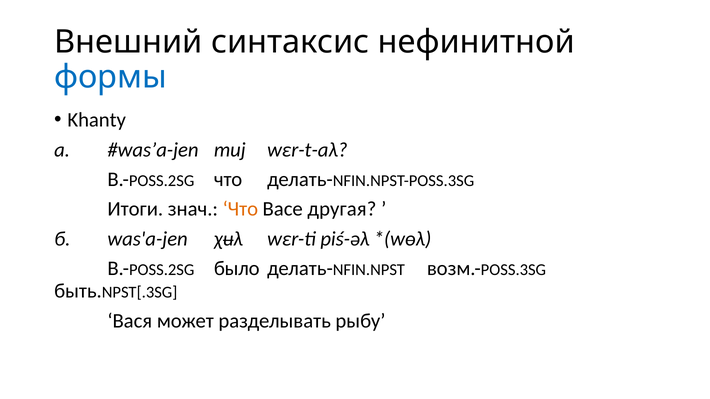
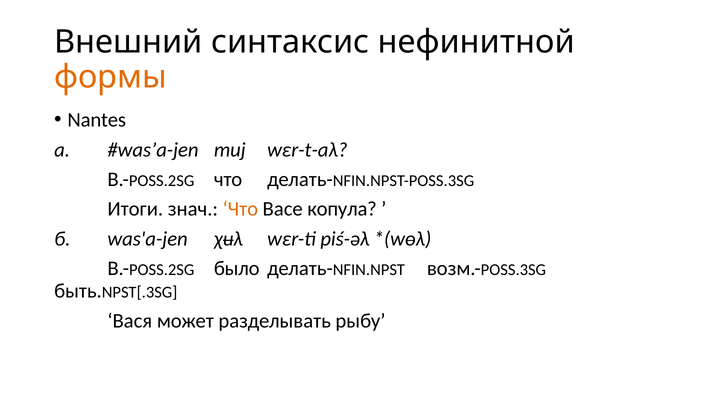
формы colour: blue -> orange (111, 77)
Khanty: Khanty -> Nantes (97, 120)
другая: другая -> копула (342, 209)
